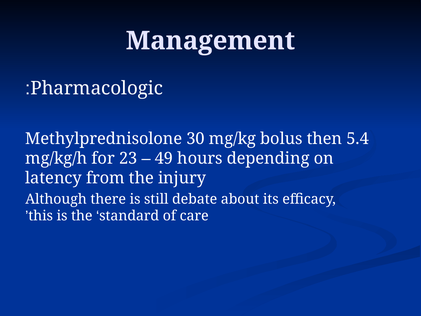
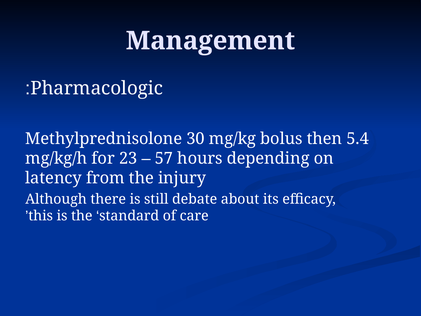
49: 49 -> 57 (164, 158)
